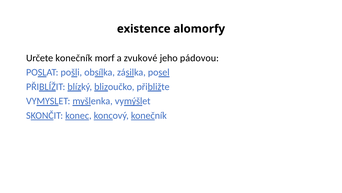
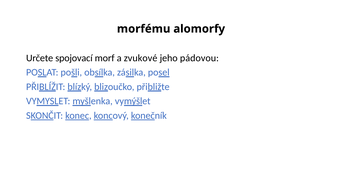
existence: existence -> morfému (144, 29)
Určete konečník: konečník -> spojovací (74, 58)
